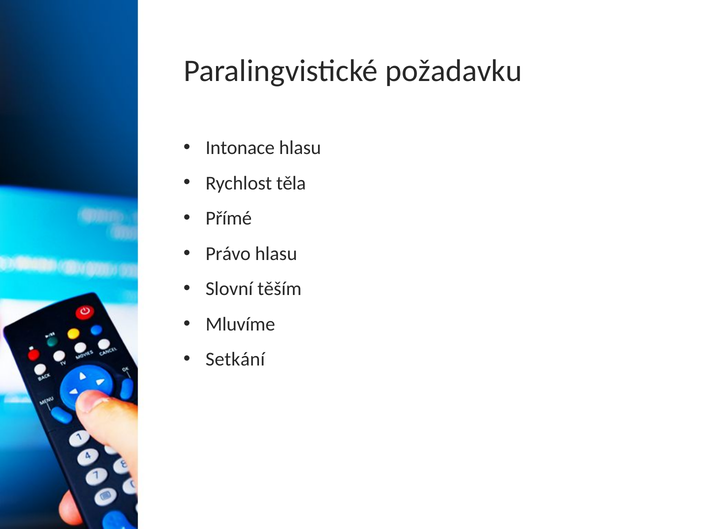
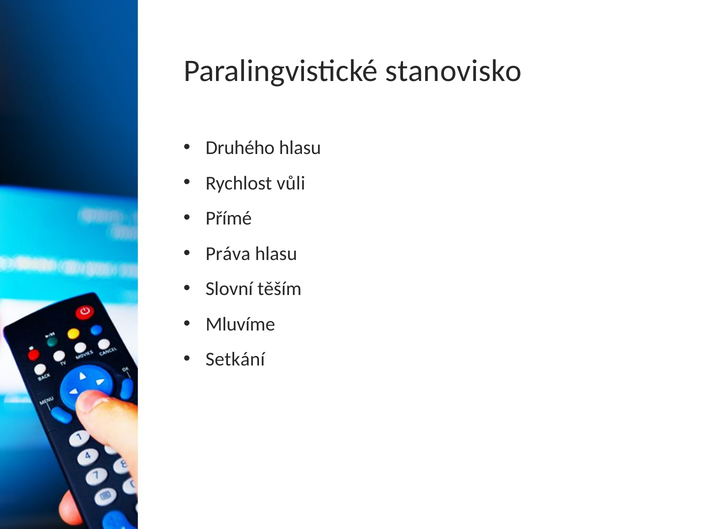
požadavku: požadavku -> stanovisko (454, 71)
Intonace: Intonace -> Druhého (240, 148)
těla: těla -> vůli (291, 183)
Právo: Právo -> Práva (228, 254)
